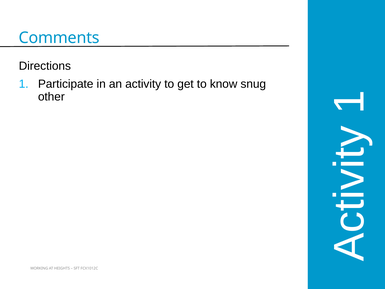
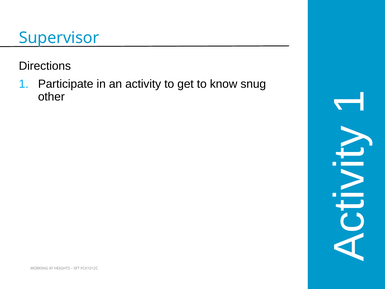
Comments: Comments -> Supervisor (59, 38)
